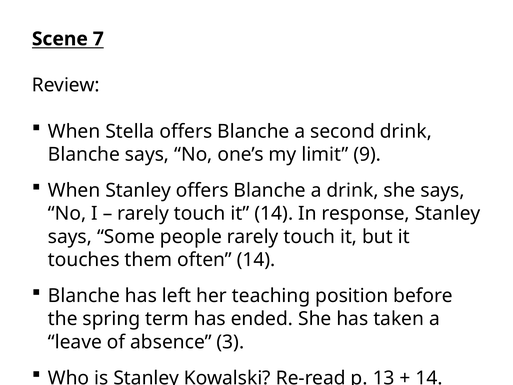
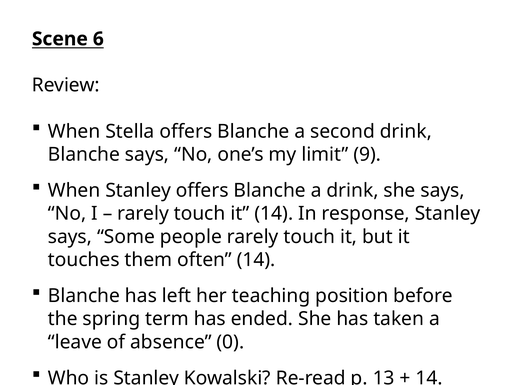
7: 7 -> 6 (98, 39)
3: 3 -> 0 (230, 342)
